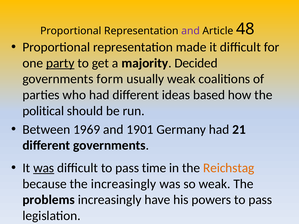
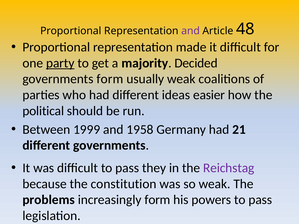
based: based -> easier (209, 95)
1969: 1969 -> 1999 (87, 130)
1901: 1901 -> 1958 (140, 130)
was underline: present -> none (44, 168)
time: time -> they (154, 168)
Reichstag colour: orange -> purple (229, 168)
the increasingly: increasingly -> constitution (124, 184)
increasingly have: have -> form (157, 200)
